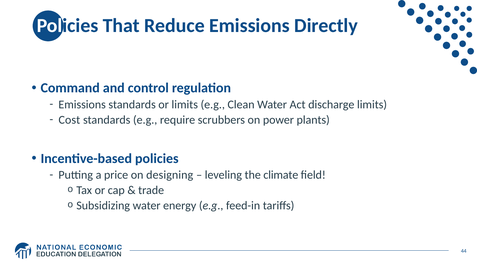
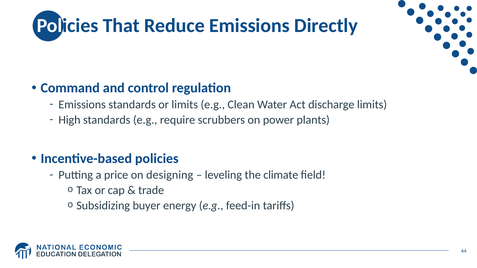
Cost: Cost -> High (69, 120)
Subsidizing water: water -> buyer (147, 206)
